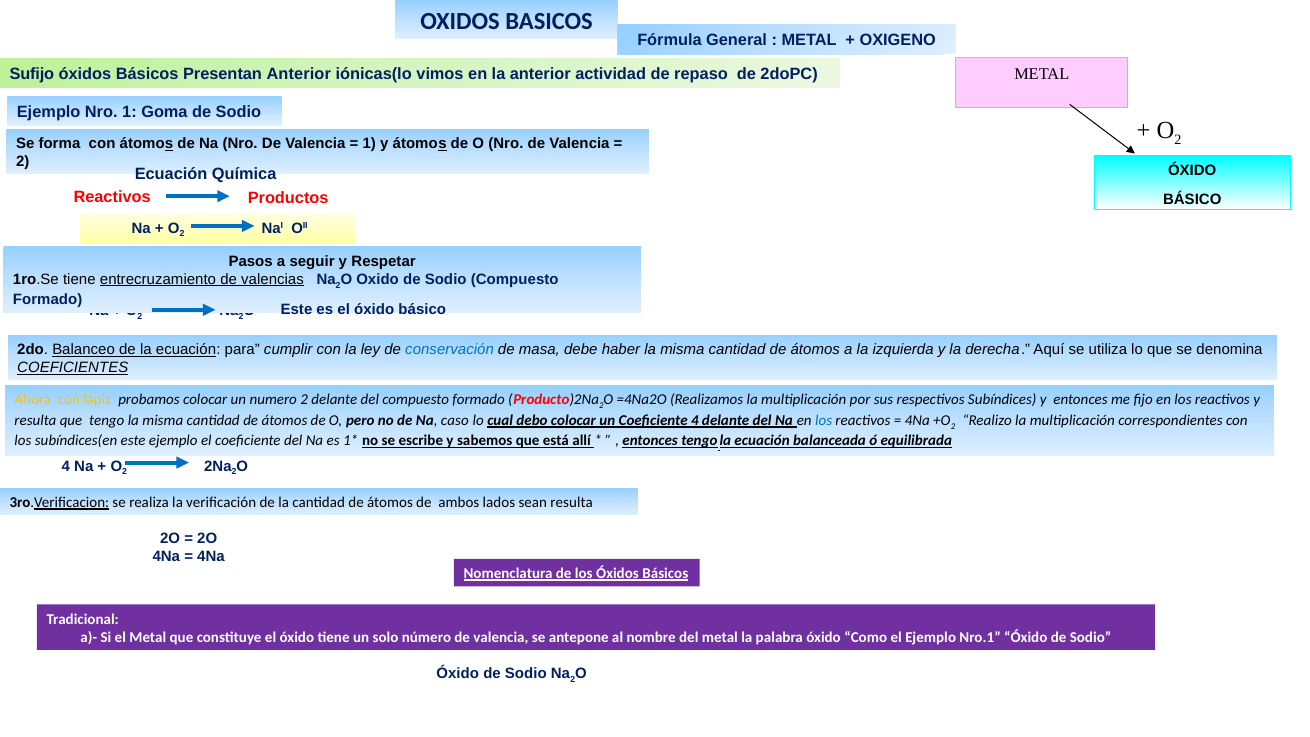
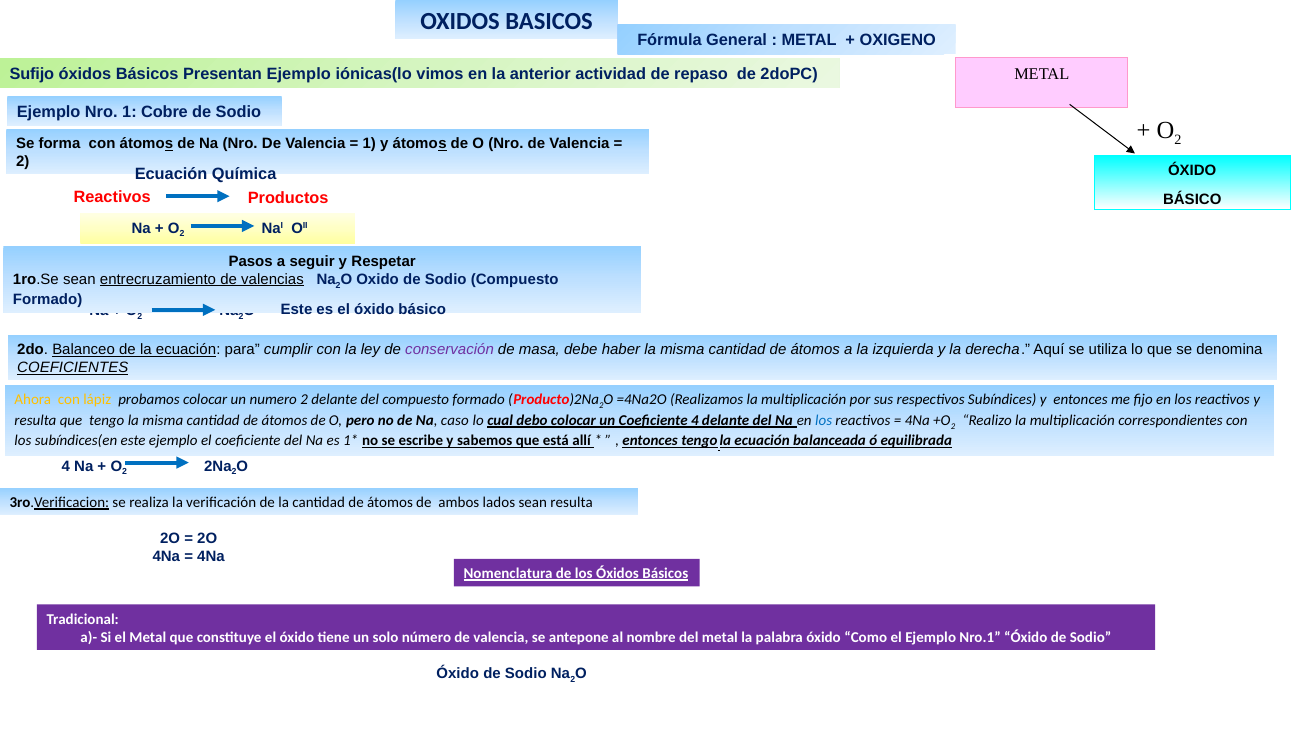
Presentan Anterior: Anterior -> Ejemplo (299, 74)
Goma: Goma -> Cobre (165, 112)
1ro.Se tiene: tiene -> sean (79, 279)
conservación colour: blue -> purple (450, 350)
